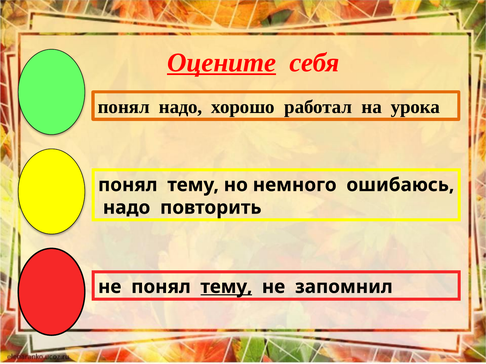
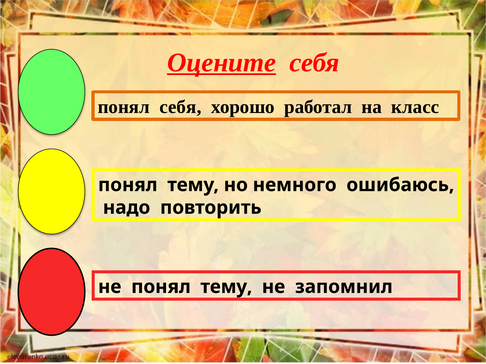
понял надо: надо -> себя (180, 107)
урока: урока -> класс (415, 107)
тему underline: present -> none (226, 287)
